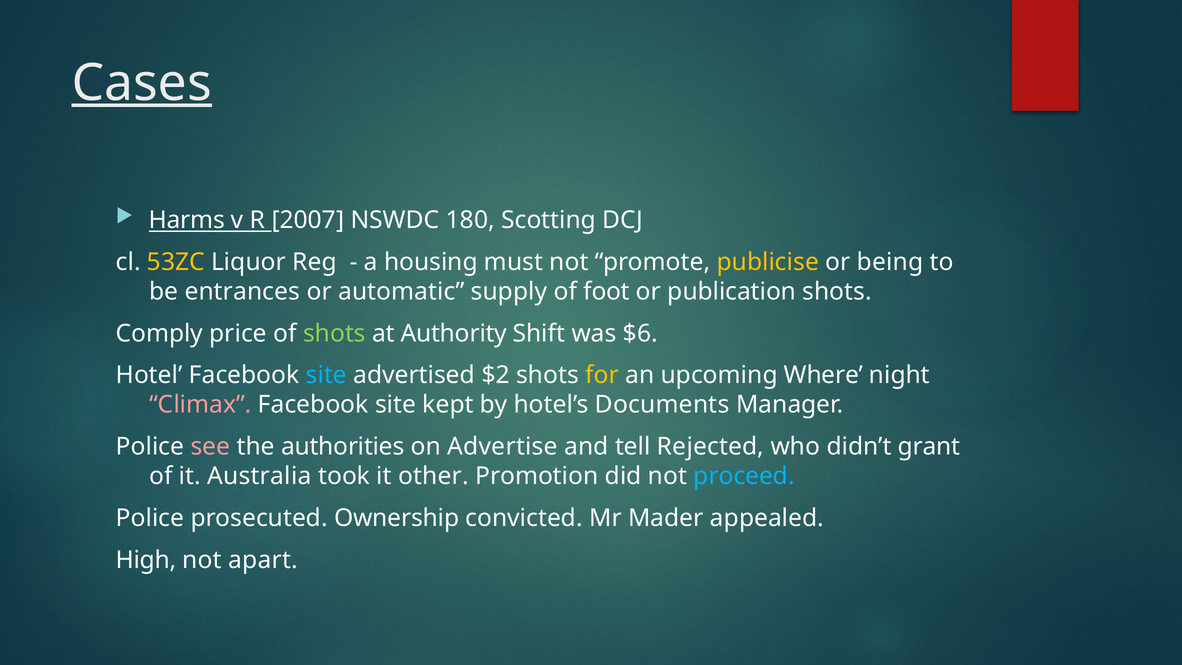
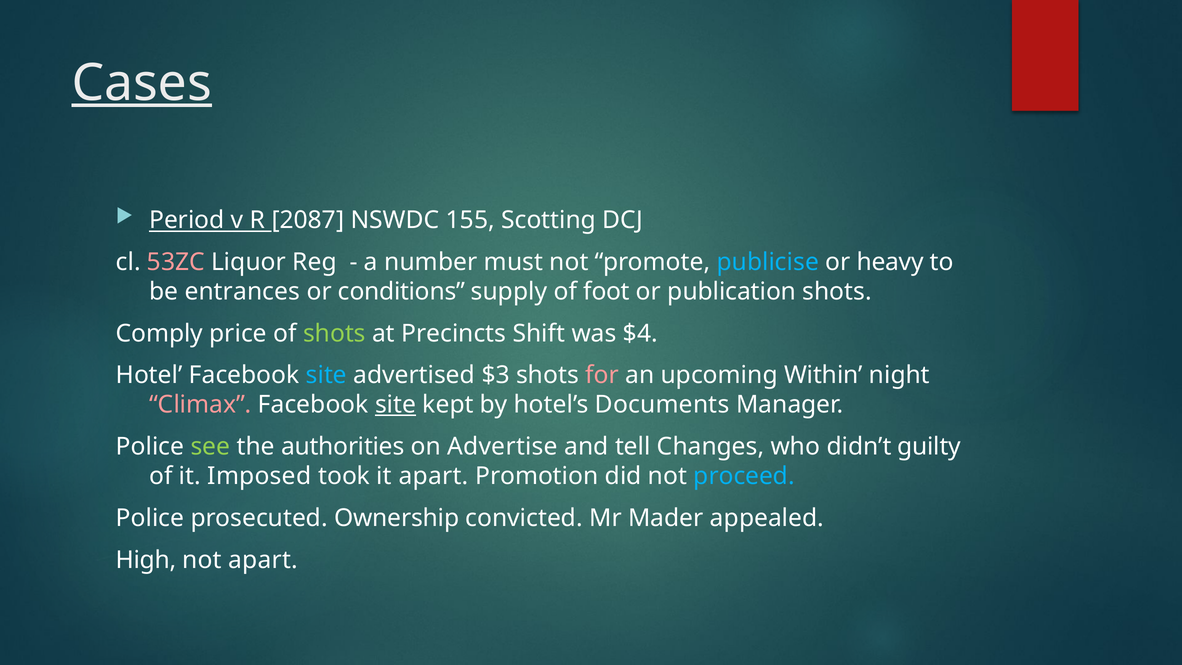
Harms: Harms -> Period (187, 220)
2007: 2007 -> 2087 (308, 220)
180: 180 -> 155 (470, 220)
53ZC colour: yellow -> pink (176, 262)
housing: housing -> number (431, 262)
publicise colour: yellow -> light blue (768, 262)
being: being -> heavy (890, 262)
automatic: automatic -> conditions (401, 291)
Authority: Authority -> Precincts (454, 333)
$6: $6 -> $4 (640, 333)
$2: $2 -> $3 (496, 375)
for colour: yellow -> pink (602, 375)
Where: Where -> Within (823, 375)
site underline: none -> present (396, 405)
see colour: pink -> light green (210, 447)
Rejected: Rejected -> Changes (711, 447)
grant: grant -> guilty (929, 447)
Australia: Australia -> Imposed (259, 476)
it other: other -> apart (433, 476)
